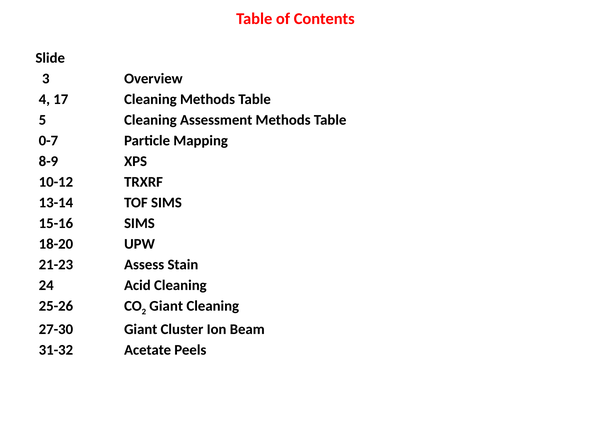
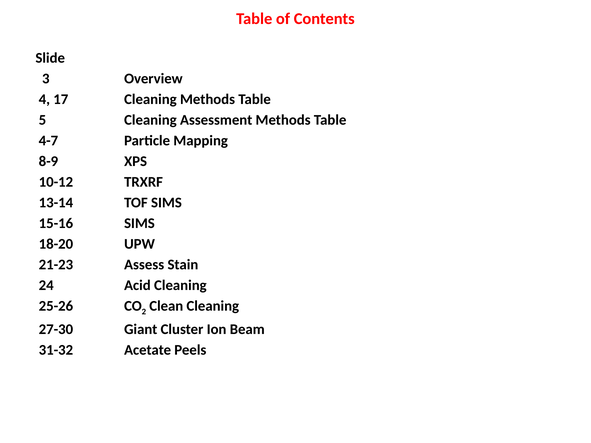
0-7: 0-7 -> 4-7 (48, 141)
Giant: Giant -> Clean (166, 306)
